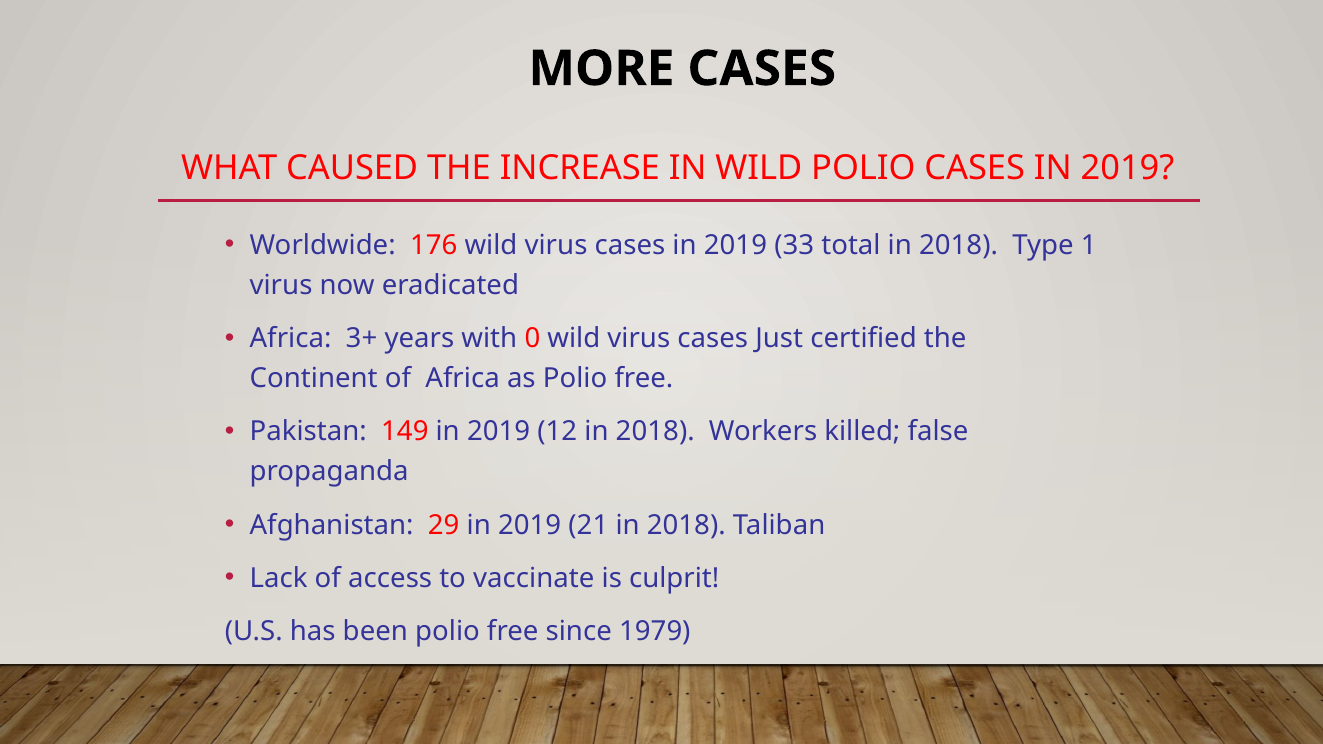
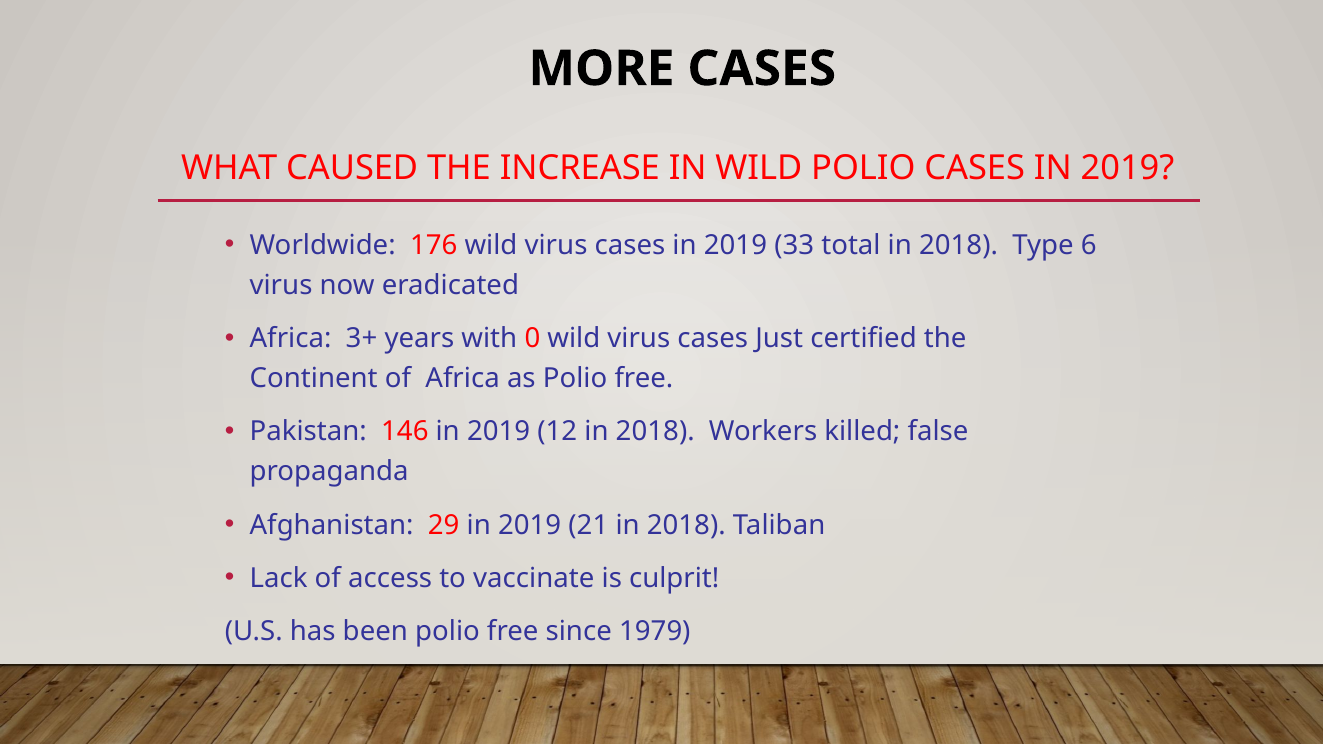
1: 1 -> 6 (1089, 246)
149: 149 -> 146 (405, 432)
